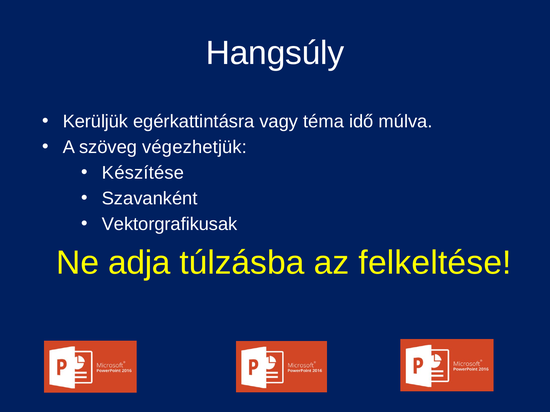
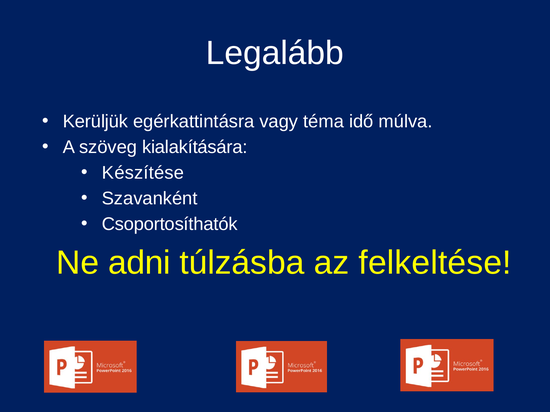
Hangsúly: Hangsúly -> Legalább (275, 53)
végezhetjük: végezhetjük -> kialakítására (195, 147)
Vektorgrafikusak: Vektorgrafikusak -> Csoportosíthatók (170, 224)
adja: adja -> adni (139, 263)
